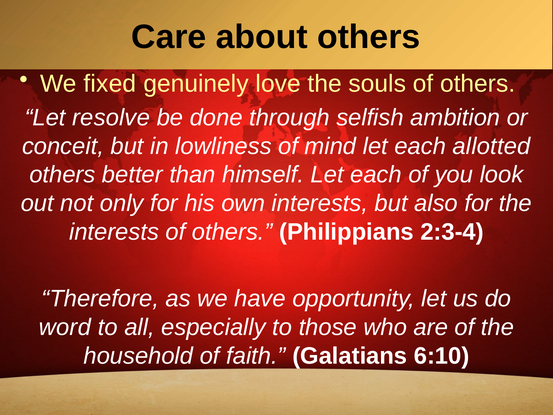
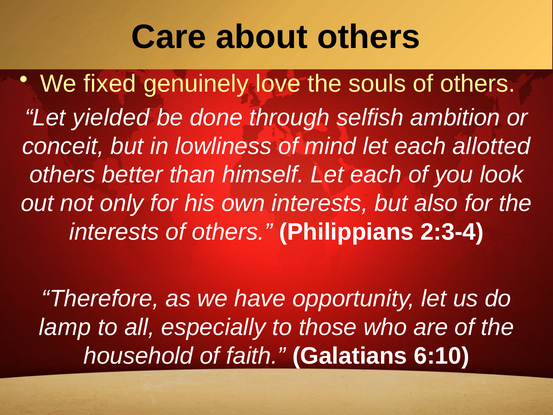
resolve: resolve -> yielded (111, 118)
word: word -> lamp (65, 327)
